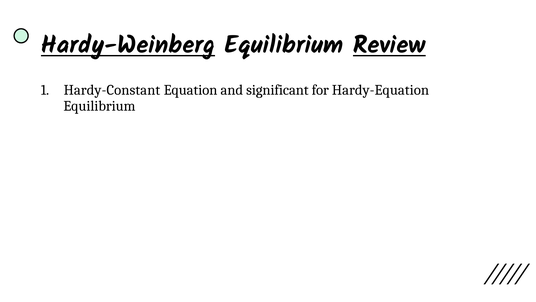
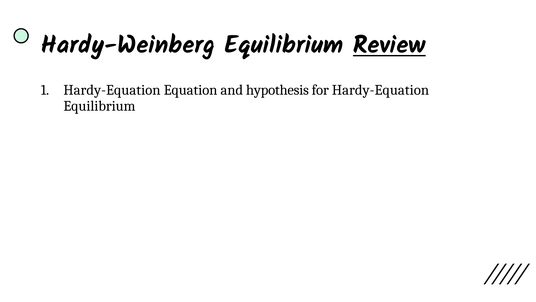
Hardy-Weinberg underline: present -> none (128, 45)
Hardy-Constant: Hardy-Constant -> Hardy-Equation (112, 90)
significant: significant -> hypothesis (277, 90)
